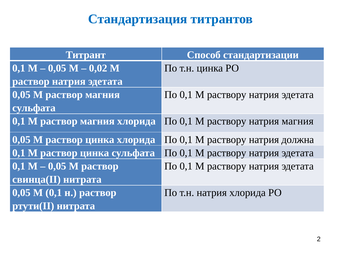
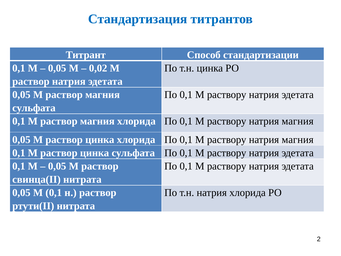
должна: должна -> магния (298, 140)
